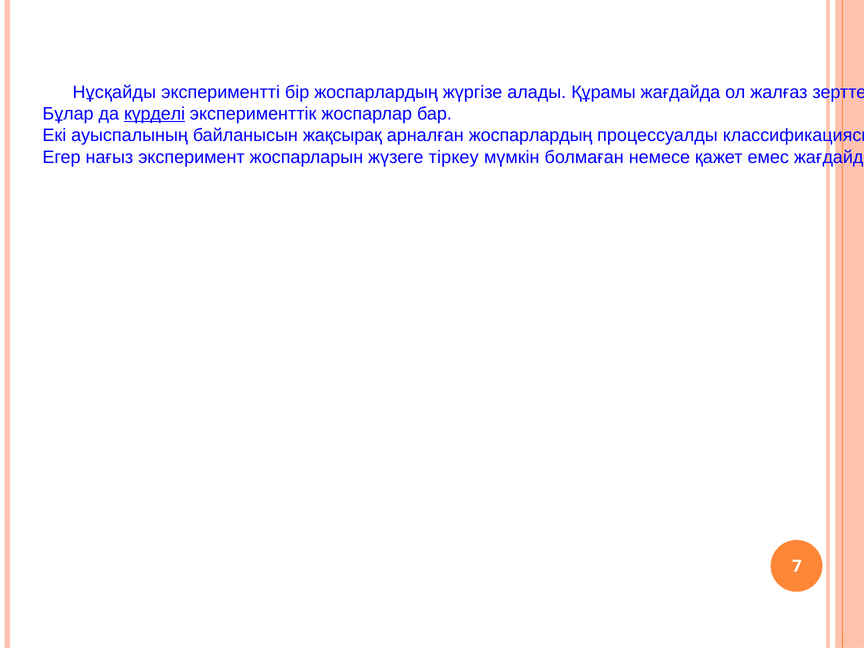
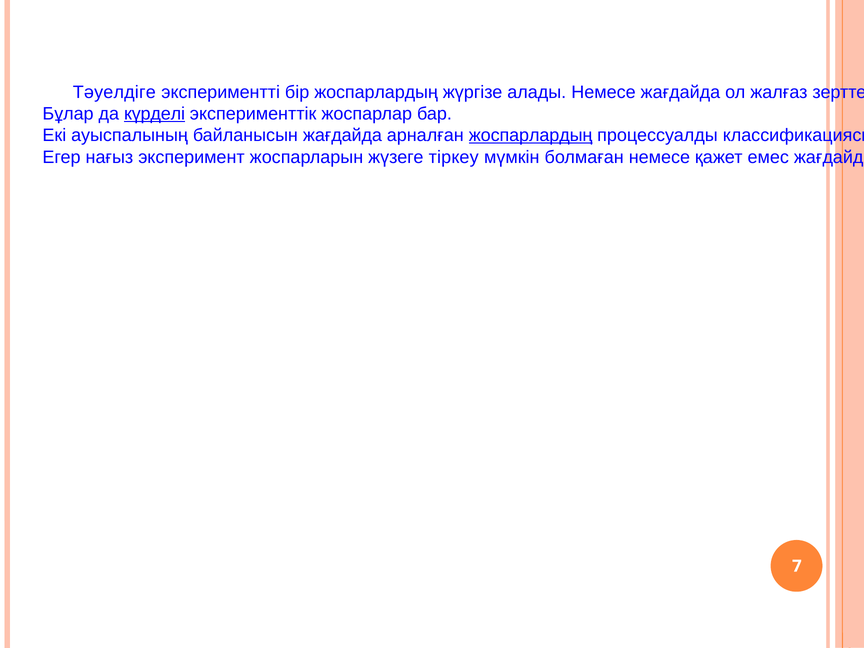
Нұсқайды: Нұсқайды -> Тәуелдіге (114, 92)
алады Құрамы: Құрамы -> Немесе (603, 92)
байланысын жақсырақ: жақсырақ -> жағдайда (342, 135)
жоспарлардың underline: none -> present (531, 135)
